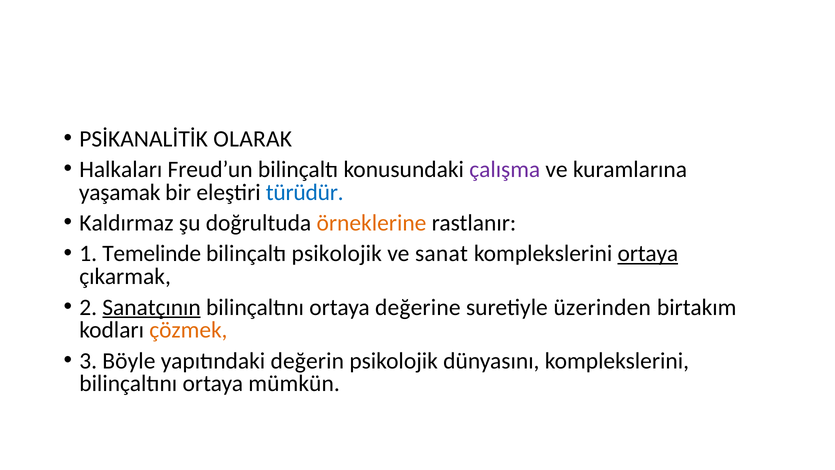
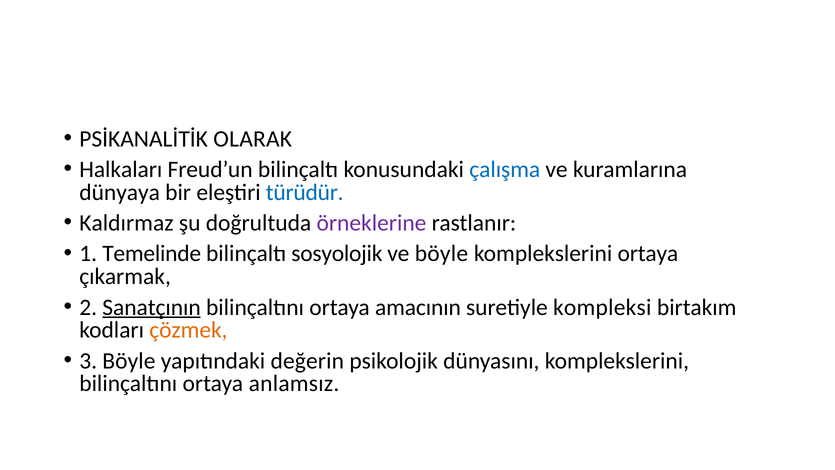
çalışma colour: purple -> blue (505, 169)
yaşamak: yaşamak -> dünyaya (120, 192)
örneklerine colour: orange -> purple (371, 223)
bilinçaltı psikolojik: psikolojik -> sosyolojik (337, 254)
ve sanat: sanat -> böyle (441, 254)
ortaya underline: present -> none (648, 254)
değerine: değerine -> amacının (418, 307)
üzerinden: üzerinden -> kompleksi (602, 307)
mümkün: mümkün -> anlamsız (294, 383)
